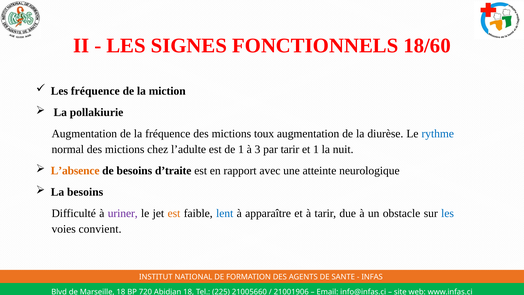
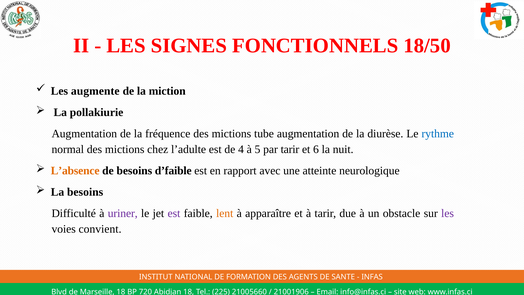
18/60: 18/60 -> 18/50 (427, 46)
Les fréquence: fréquence -> augmente (95, 91)
toux: toux -> tube (264, 133)
de 1: 1 -> 4 (241, 149)
3: 3 -> 5 (258, 149)
et 1: 1 -> 6 (316, 149)
d’traite: d’traite -> d’faible (173, 171)
est colour: orange -> purple (174, 213)
lent colour: blue -> orange (225, 213)
les colour: blue -> purple (448, 213)
